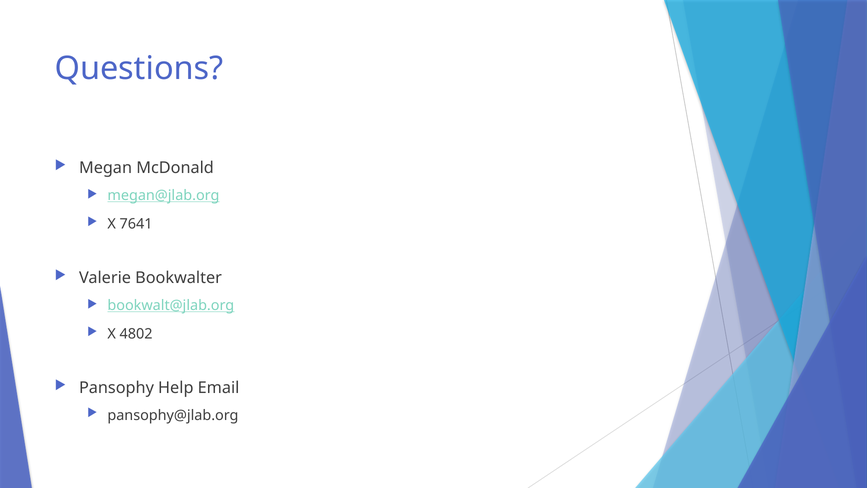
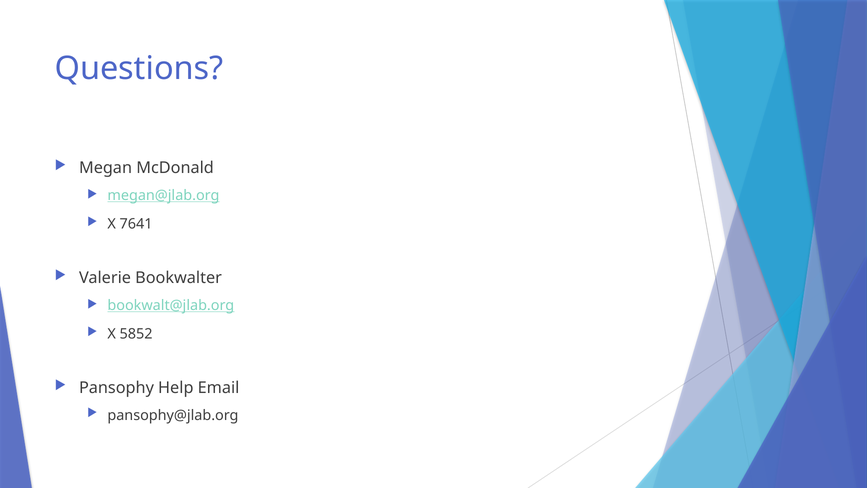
4802: 4802 -> 5852 (136, 334)
